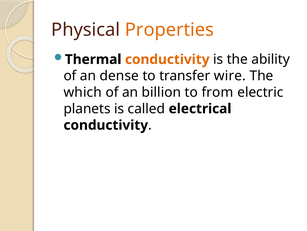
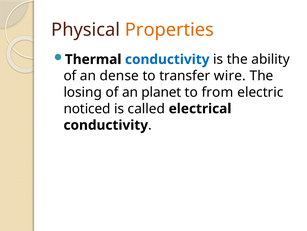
conductivity colour: orange -> blue (167, 59)
which: which -> losing (83, 92)
billion: billion -> planet (161, 92)
planets: planets -> noticed (87, 108)
